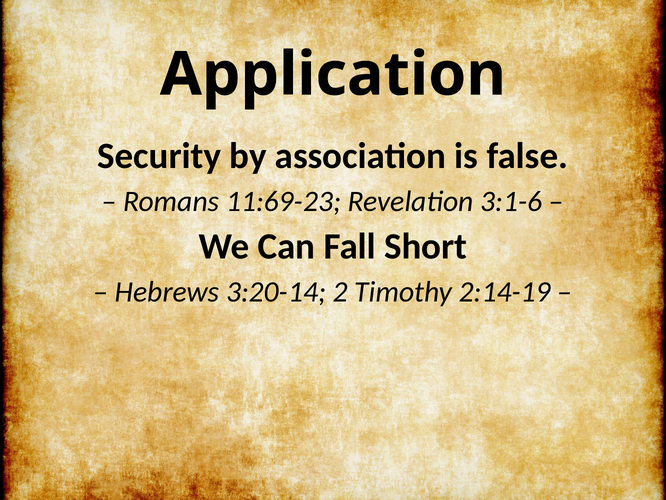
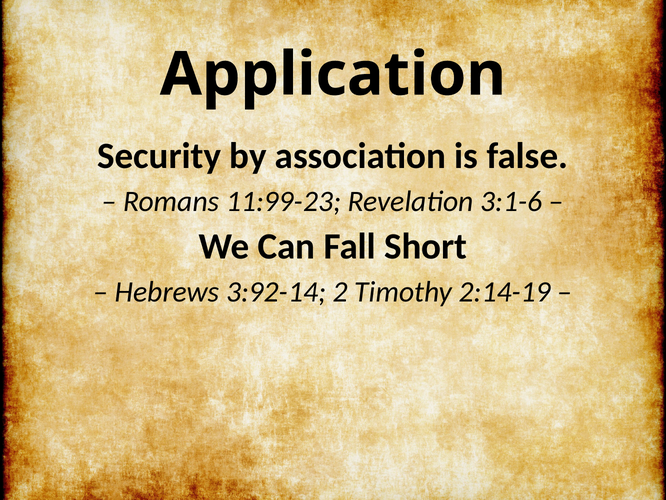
11:69-23: 11:69-23 -> 11:99-23 (283, 201)
3:20-14: 3:20-14 -> 3:92-14 (276, 292)
